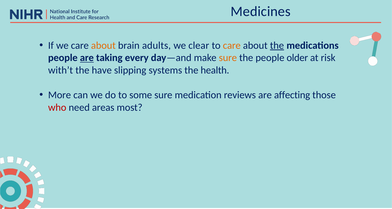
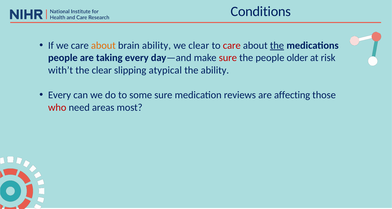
Medicines: Medicines -> Conditions (261, 11)
brain adults: adults -> ability (156, 45)
care colour: orange -> red (232, 45)
are underline: present -> none (87, 58)
sure colour: orange -> red (228, 58)
the have: have -> clear (102, 70)
systems: systems -> atypical (165, 70)
the health: health -> ability (215, 70)
More: More -> Every (60, 95)
